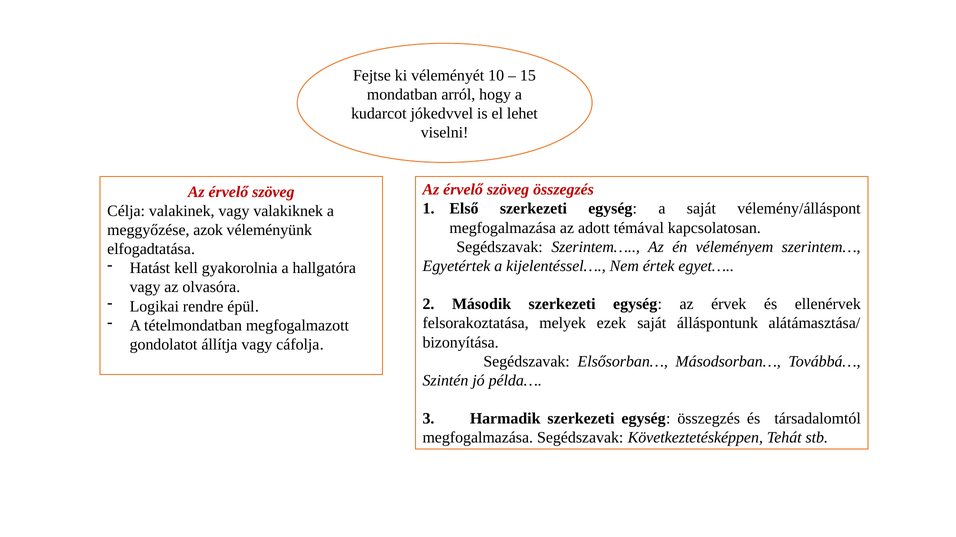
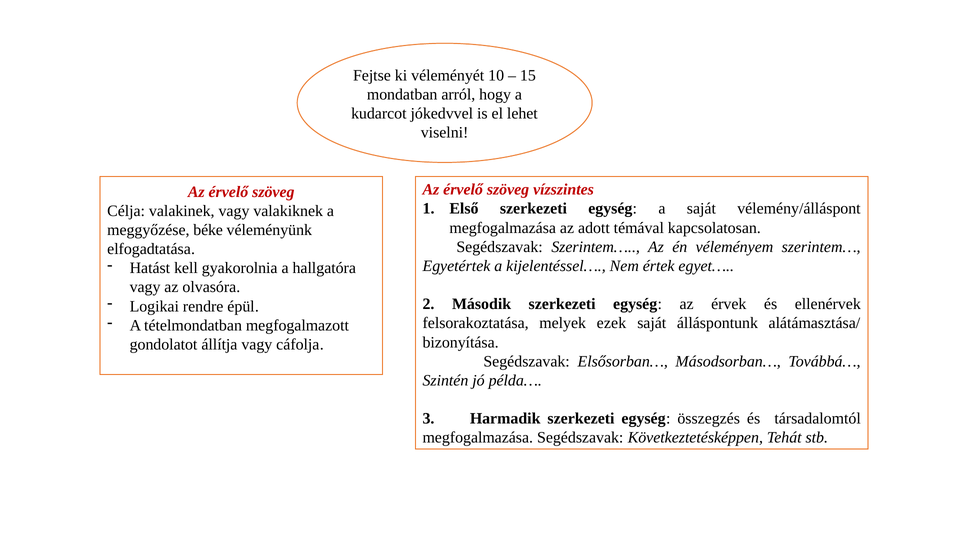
szöveg összegzés: összegzés -> vízszintes (564, 190)
azok: azok -> béke (208, 230)
